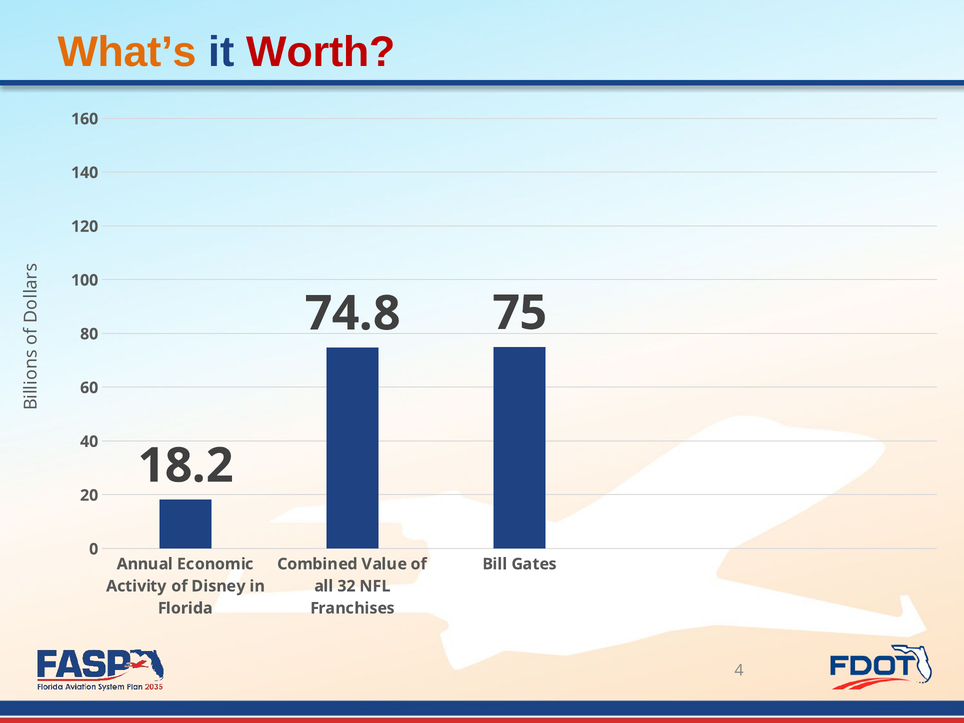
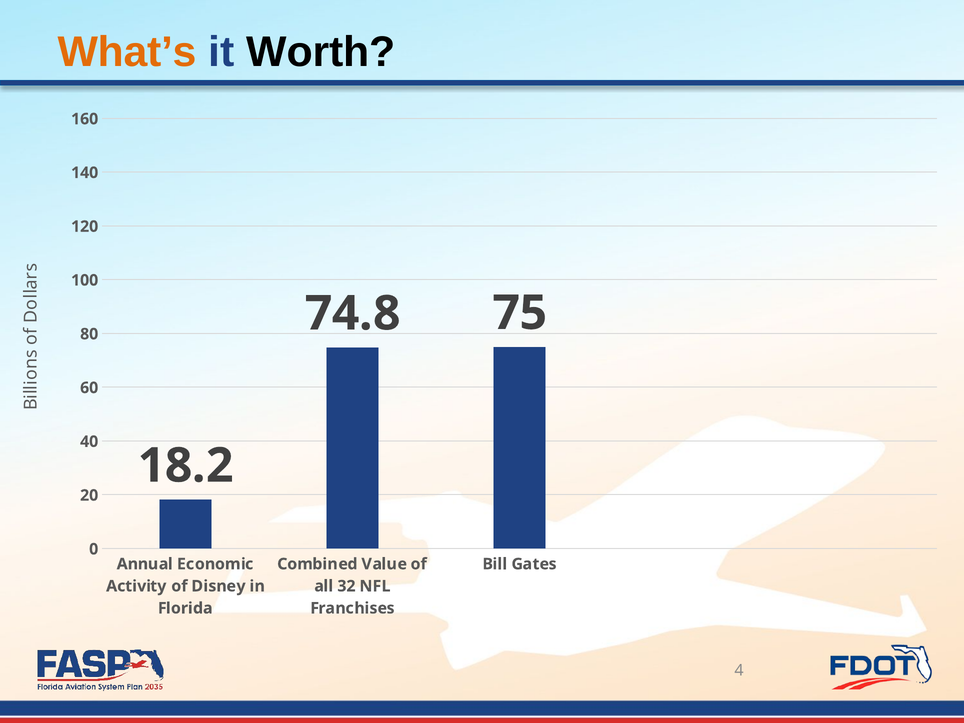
Worth colour: red -> black (321, 52)
